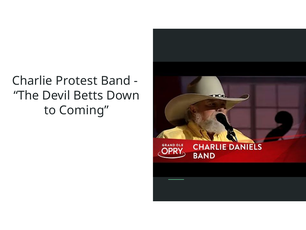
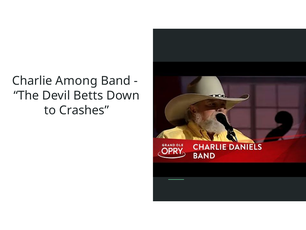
Protest: Protest -> Among (77, 81)
Coming: Coming -> Crashes (84, 110)
